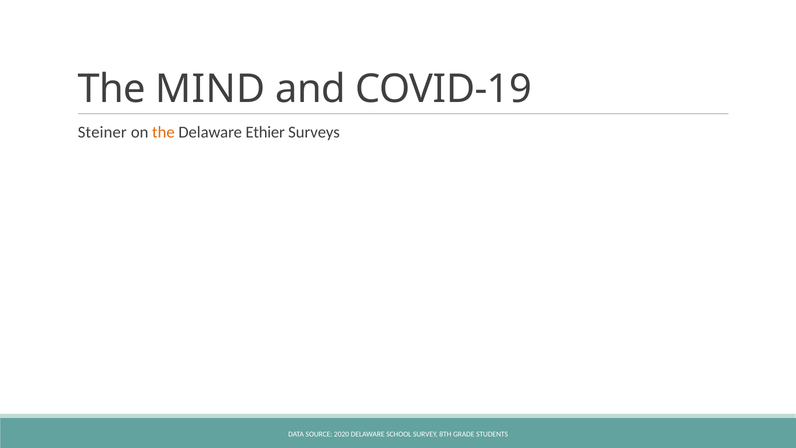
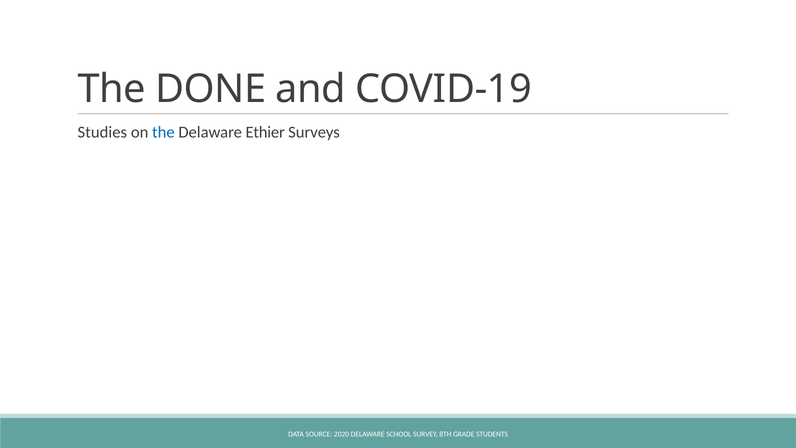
MIND: MIND -> DONE (211, 89)
Steiner: Steiner -> Studies (102, 132)
the colour: orange -> blue (163, 132)
